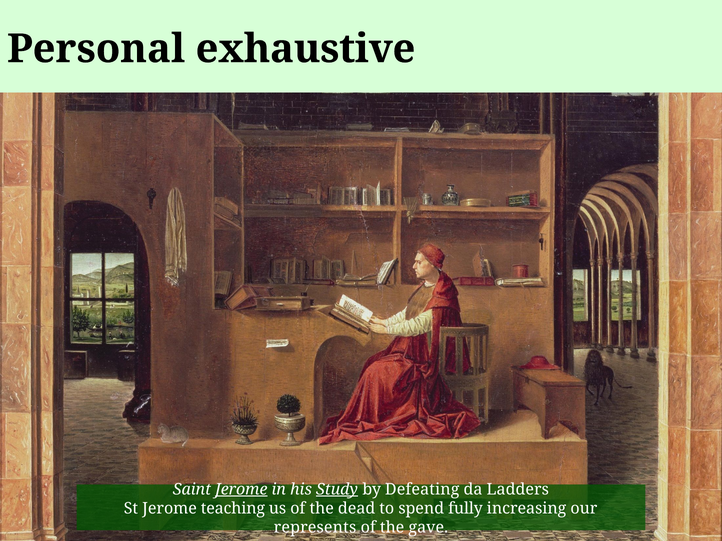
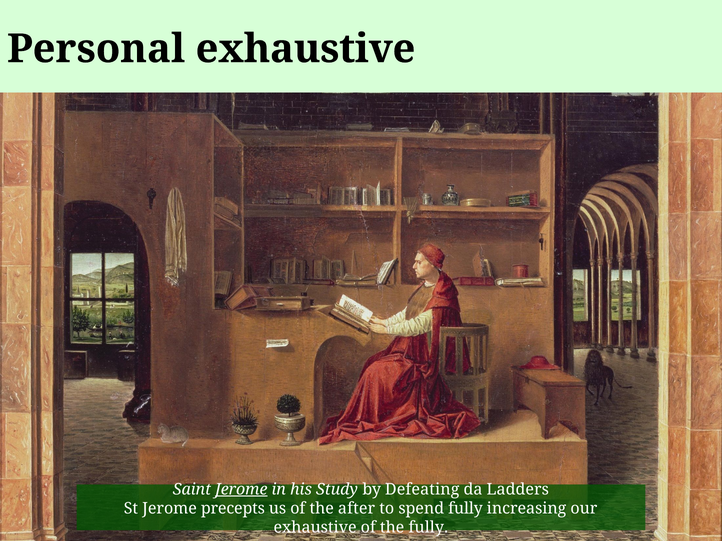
Study underline: present -> none (337, 490)
teaching: teaching -> precepts (233, 509)
dead: dead -> after (357, 509)
represents: represents -> exhaustive (315, 528)
the gave: gave -> fully (428, 528)
